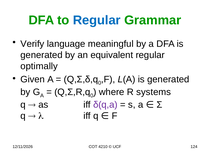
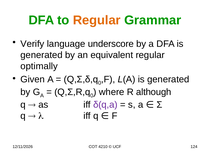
Regular colour: blue -> orange (97, 20)
meaningful: meaningful -> underscore (111, 44)
systems: systems -> although (154, 92)
